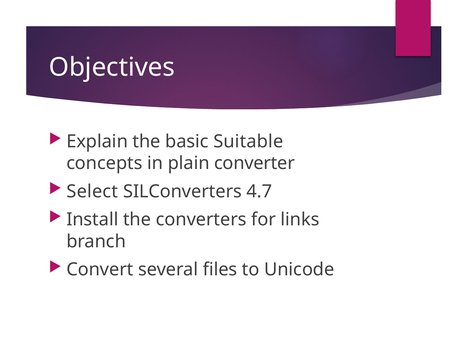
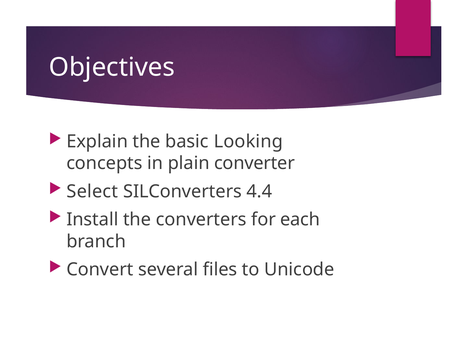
Suitable: Suitable -> Looking (248, 142)
4.7: 4.7 -> 4.4 (259, 192)
links: links -> each (300, 220)
